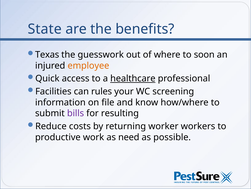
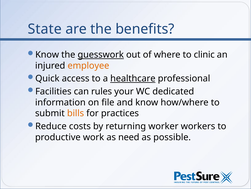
Texas: Texas -> Know (47, 55)
guesswork underline: none -> present (101, 55)
soon: soon -> clinic (204, 55)
screening: screening -> dedicated (173, 91)
bills colour: purple -> orange (76, 113)
resulting: resulting -> practices (120, 113)
